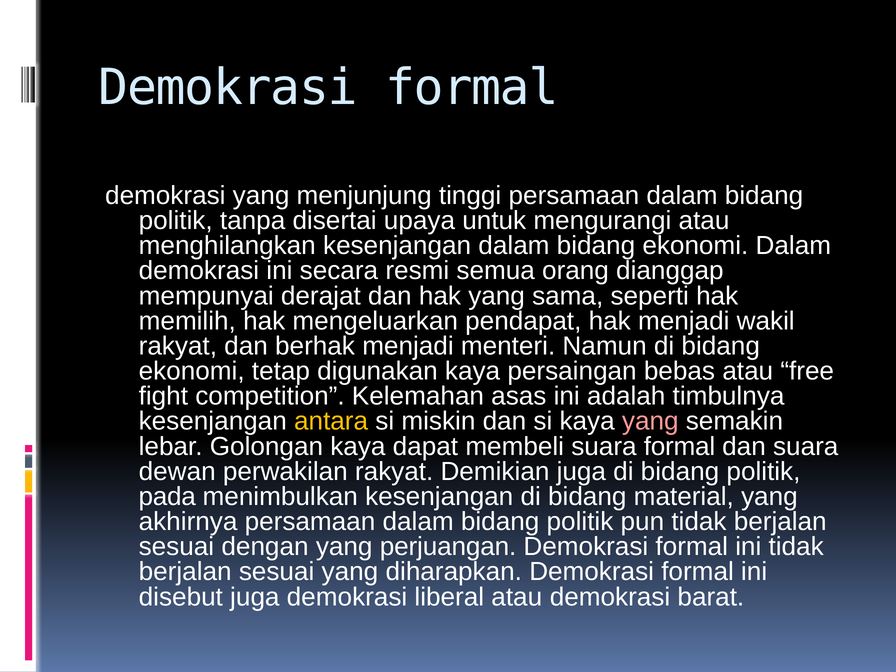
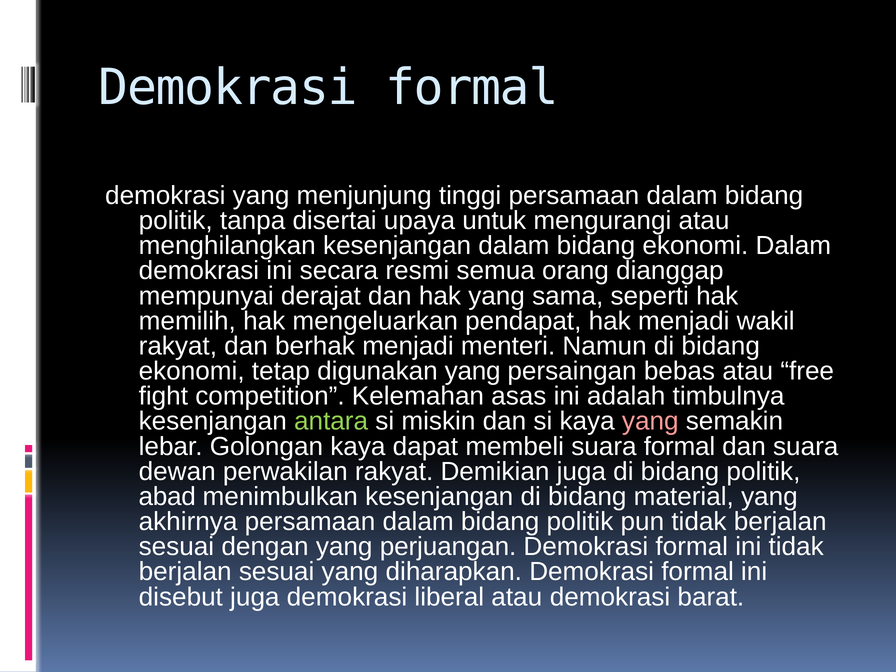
digunakan kaya: kaya -> yang (473, 371)
antara colour: yellow -> light green (331, 421)
pada: pada -> abad (167, 497)
